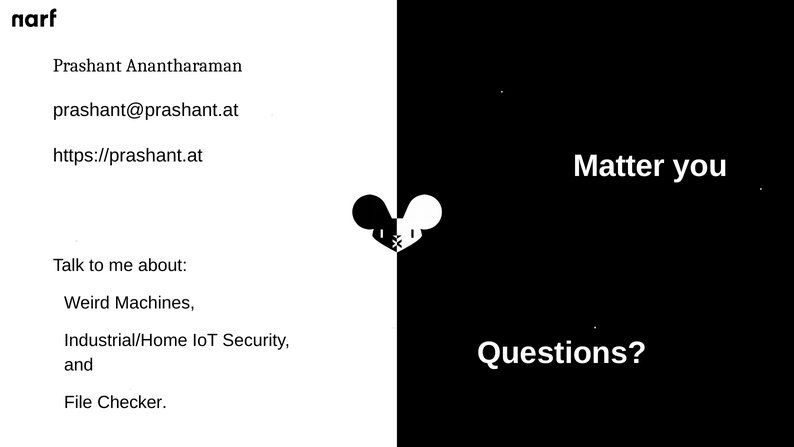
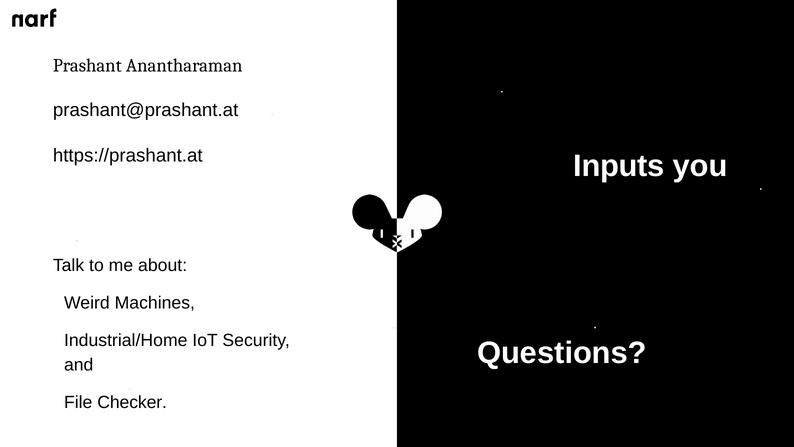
Matter: Matter -> Inputs (619, 166)
